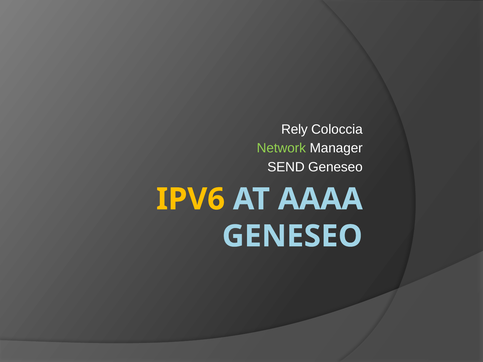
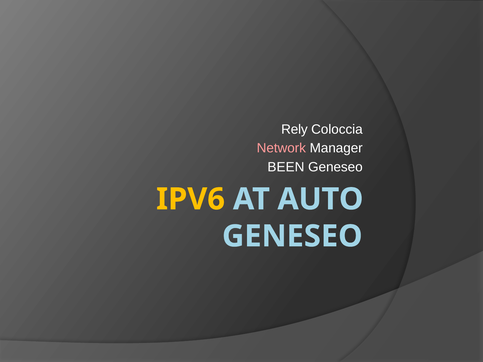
Network colour: light green -> pink (281, 148)
SEND: SEND -> BEEN (286, 167)
AAAA: AAAA -> AUTO (320, 199)
